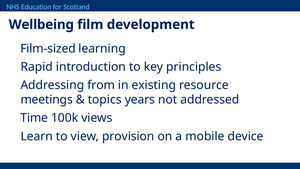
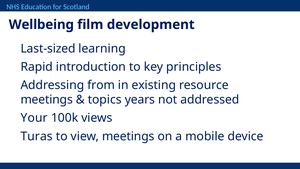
Film-sized: Film-sized -> Last-sized (48, 49)
Time: Time -> Your (34, 118)
Learn: Learn -> Turas (37, 136)
view provision: provision -> meetings (128, 136)
